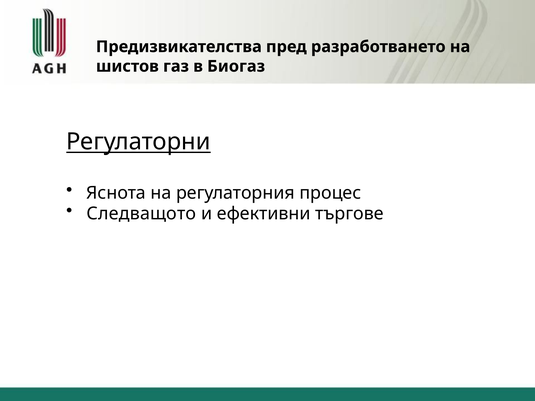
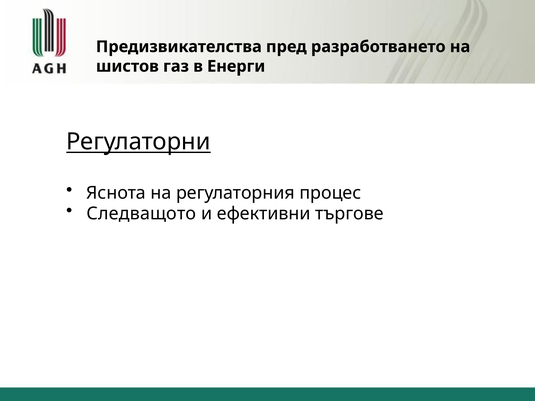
Биогаз: Биогаз -> Енерги (236, 66)
